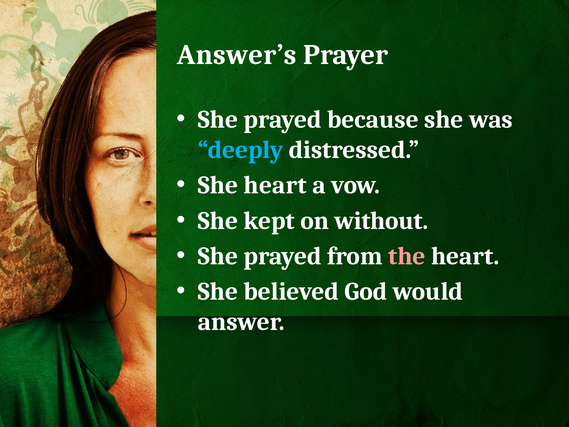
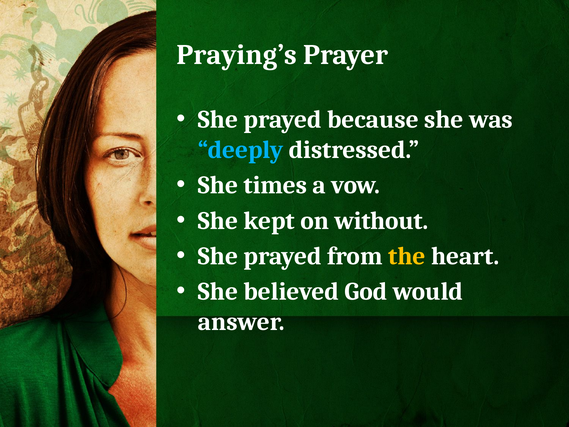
Answer’s: Answer’s -> Praying’s (237, 55)
She heart: heart -> times (275, 185)
the colour: pink -> yellow (407, 256)
